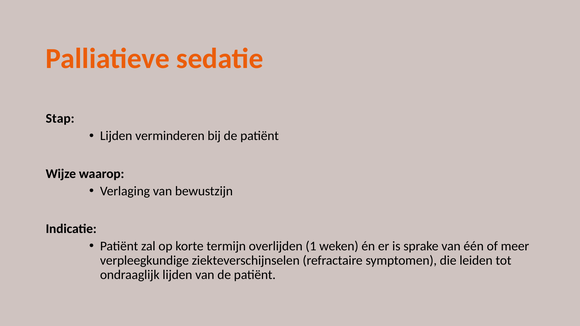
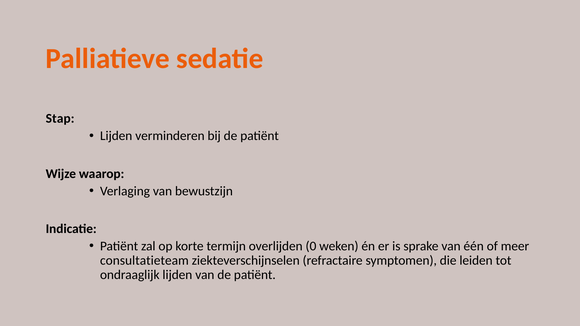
1: 1 -> 0 (311, 246)
verpleegkundige: verpleegkundige -> consultatieteam (144, 261)
